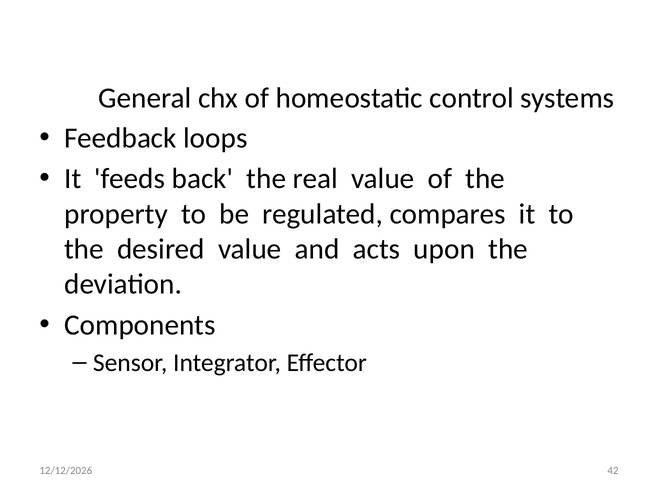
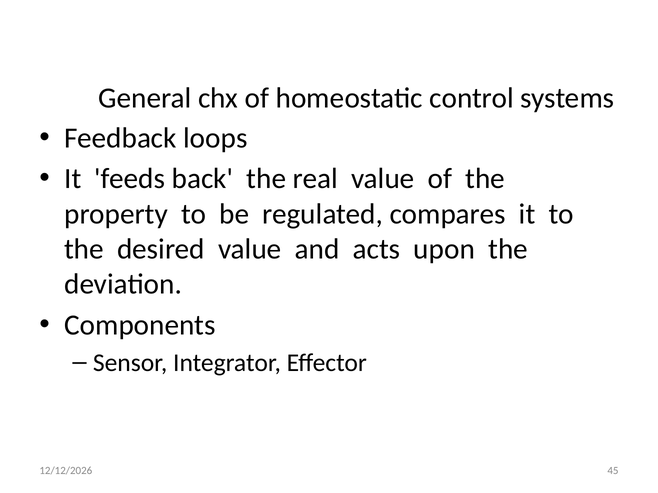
42: 42 -> 45 (613, 471)
